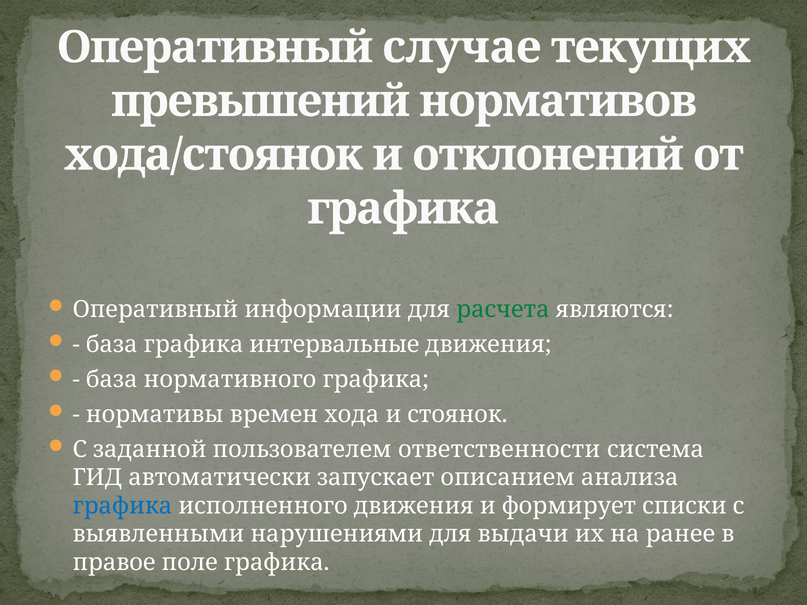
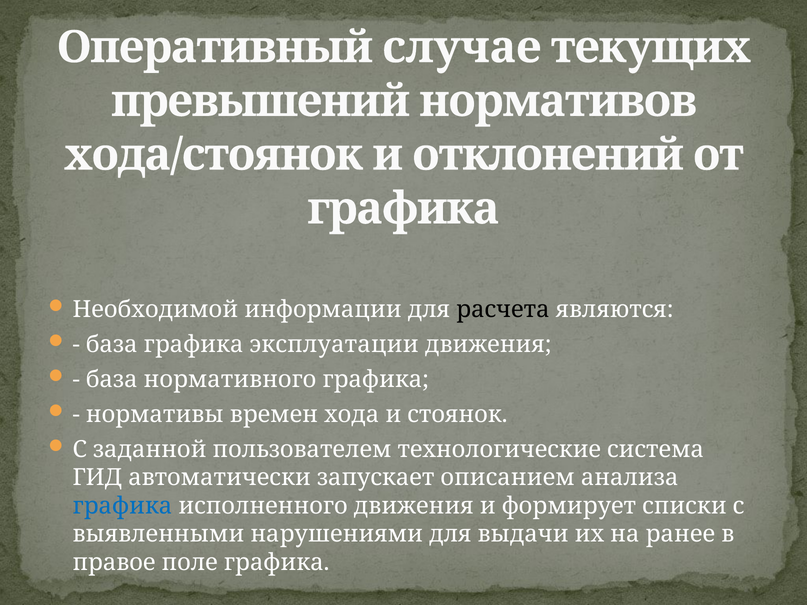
Оперативный: Оперативный -> Необходимой (155, 310)
расчета colour: green -> black (503, 310)
интервальные: интервальные -> эксплуатации (334, 345)
ответственности: ответственности -> технологические (499, 450)
